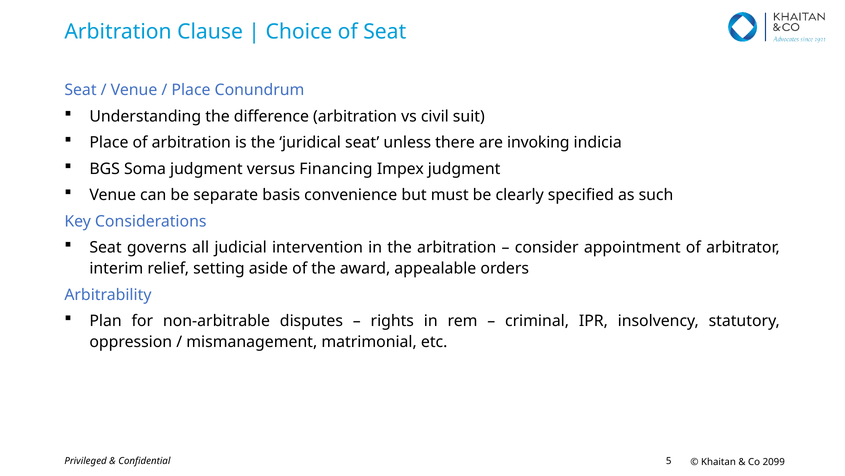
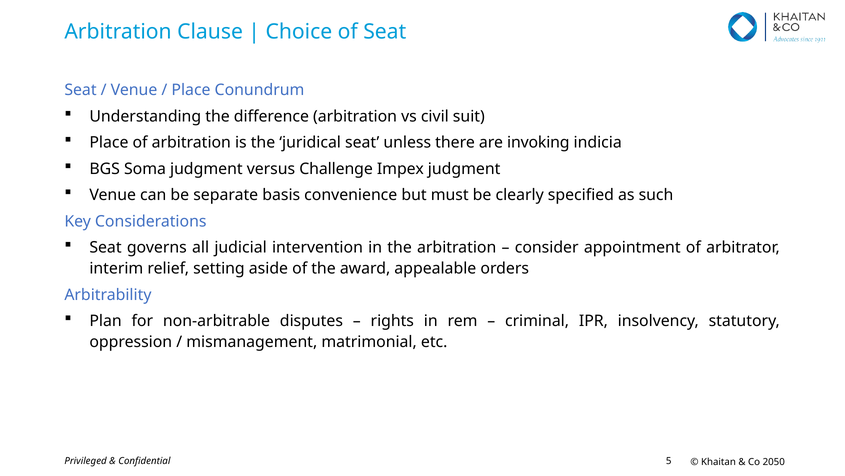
Financing: Financing -> Challenge (336, 169)
2099: 2099 -> 2050 (774, 461)
